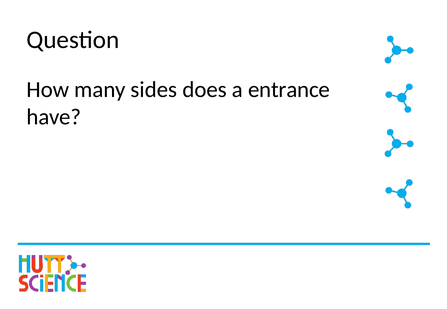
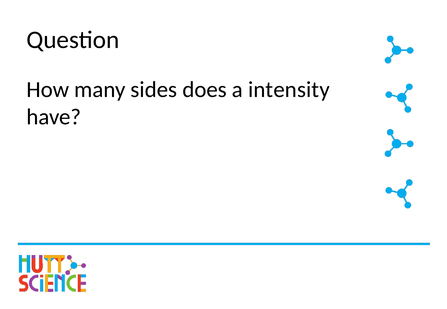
entrance: entrance -> intensity (289, 90)
